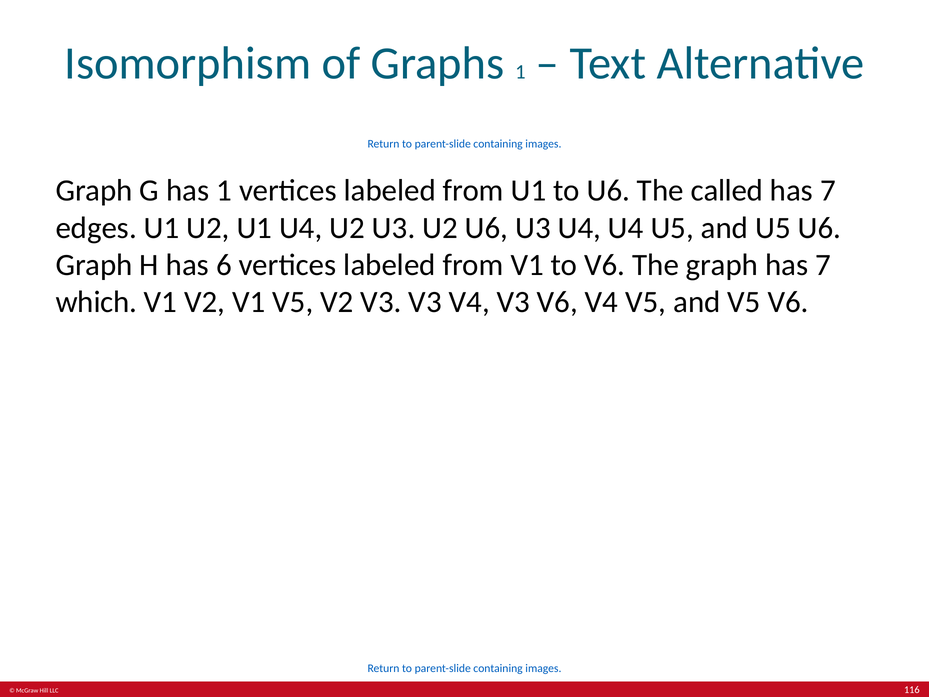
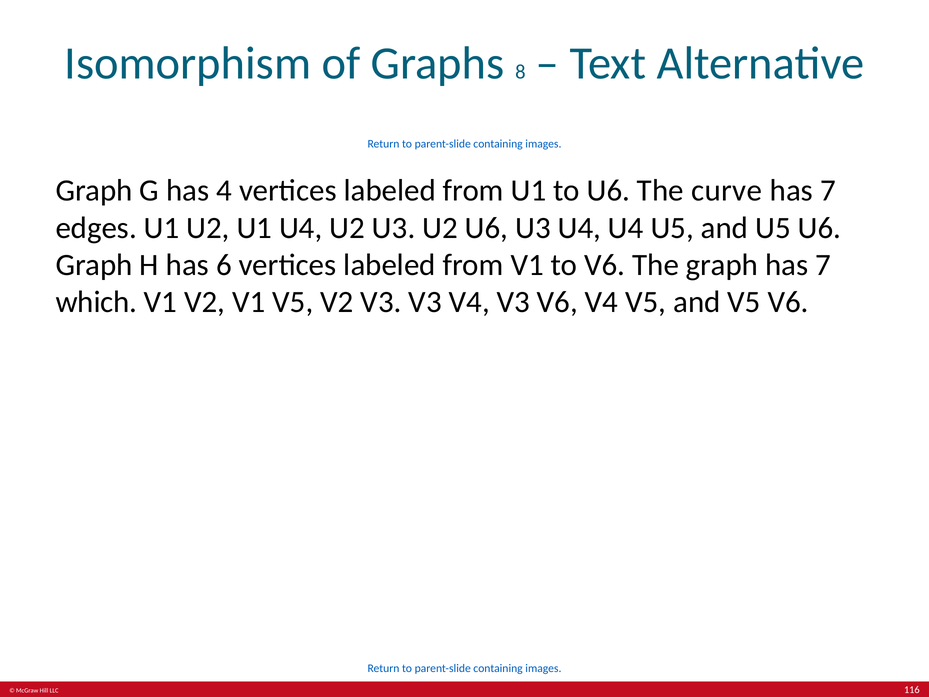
Graphs 1: 1 -> 8 (520, 72)
has 1: 1 -> 4 (224, 191)
called: called -> curve (727, 191)
